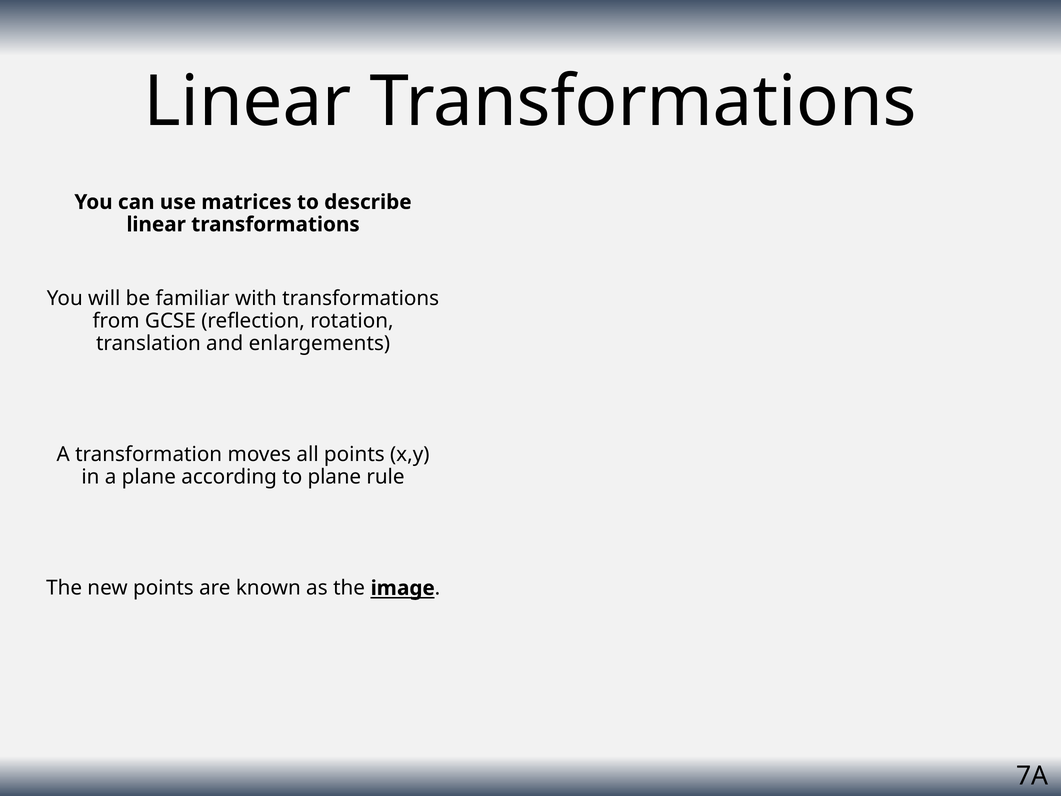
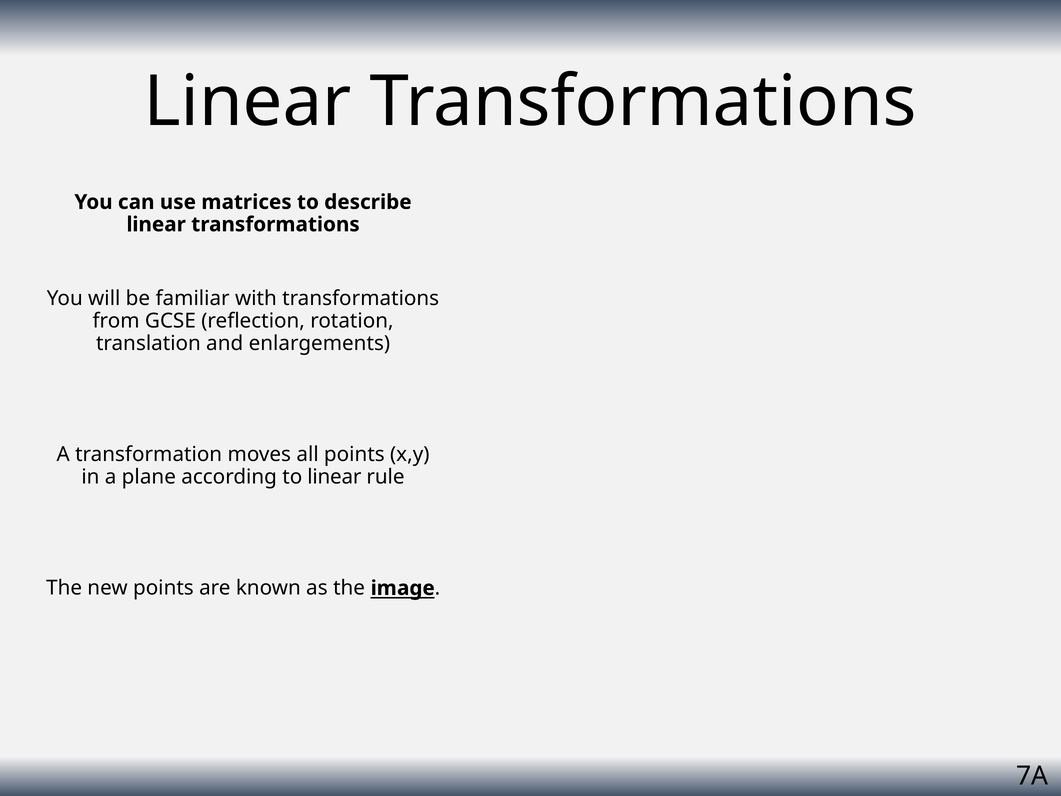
to plane: plane -> linear (334, 477)
